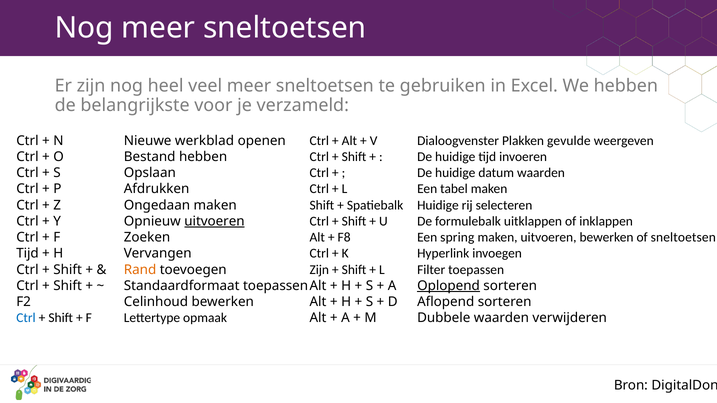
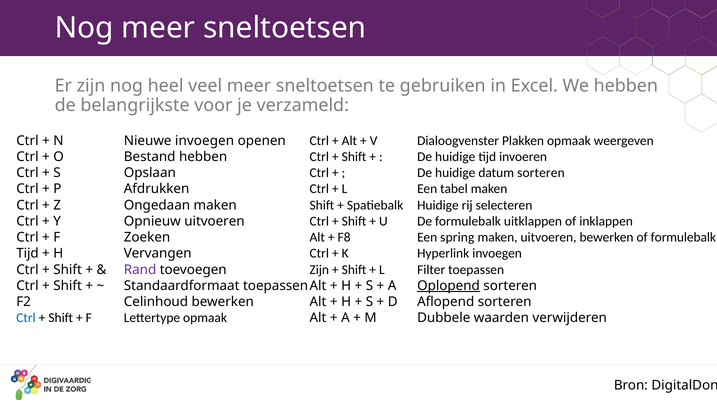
Plakken gevulde: gevulde -> opmaak (569, 141)
Nieuwe werkblad: werkblad -> invoegen (205, 141)
datum waarden: waarden -> sorteren (541, 173)
uitvoeren underline: present -> none (214, 221)
of sneltoetsen: sneltoetsen -> formulebalk (683, 238)
Rand colour: orange -> purple (140, 270)
